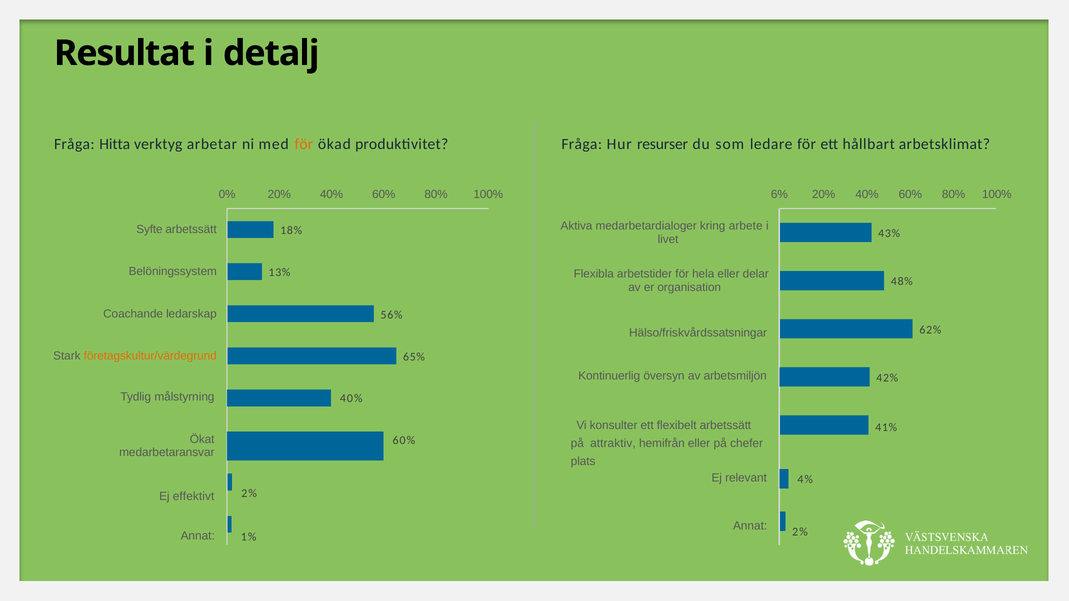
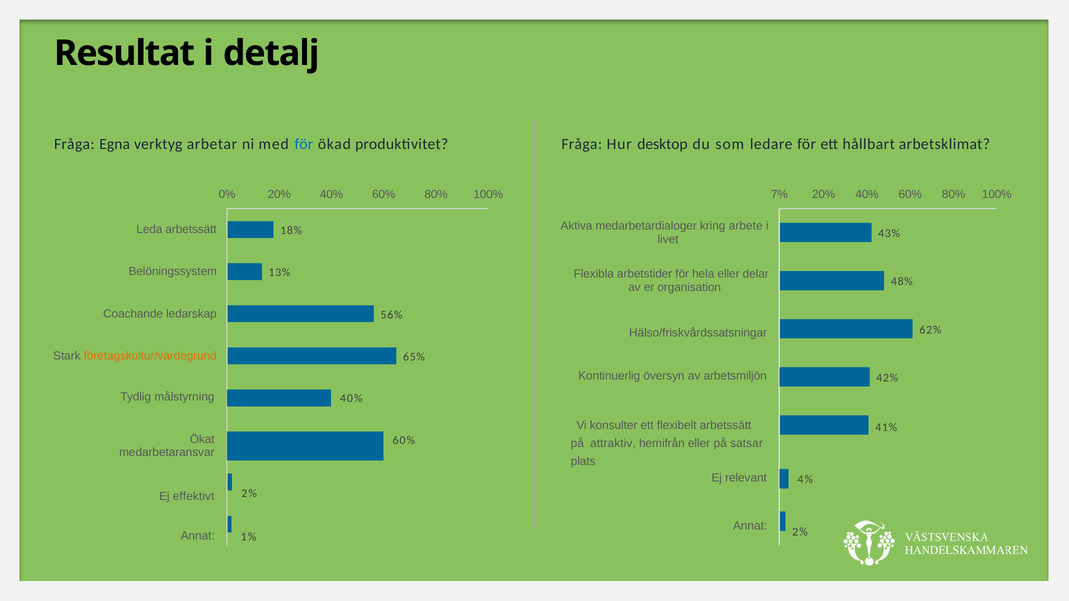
Hitta: Hitta -> Egna (115, 144)
för colour: orange -> blue (304, 144)
resurser: resurser -> desktop (662, 144)
6%: 6% -> 7% (779, 195)
Syfte: Syfte -> Leda (149, 230)
chefer: chefer -> satsar (747, 444)
